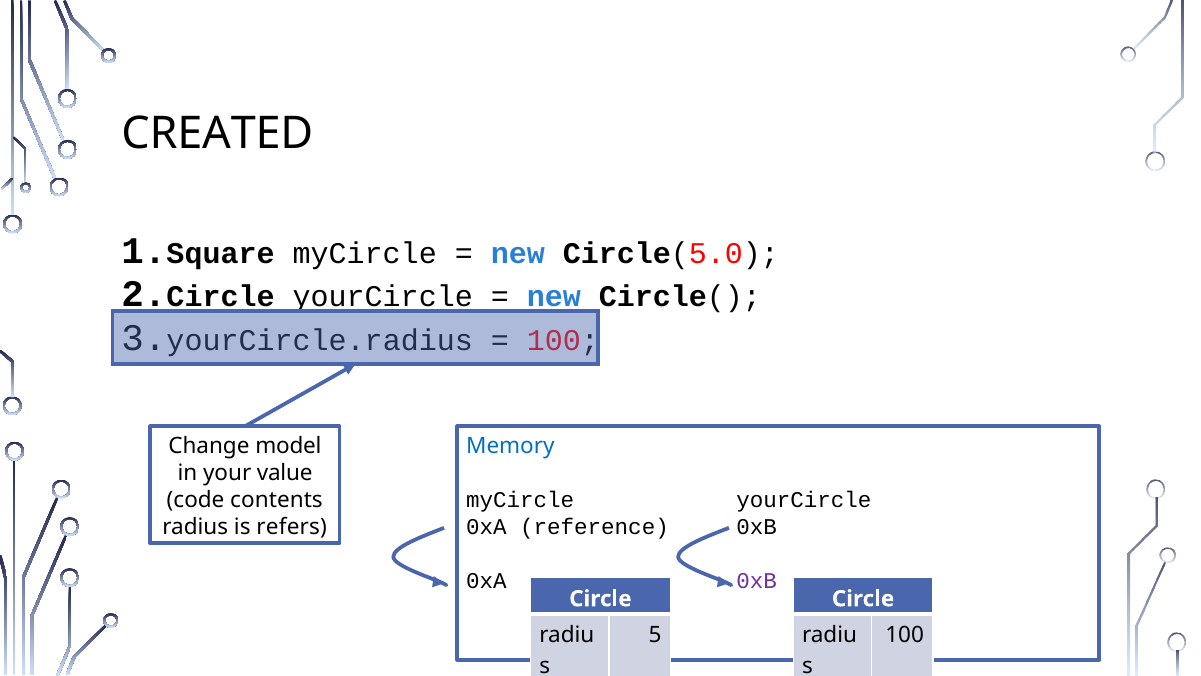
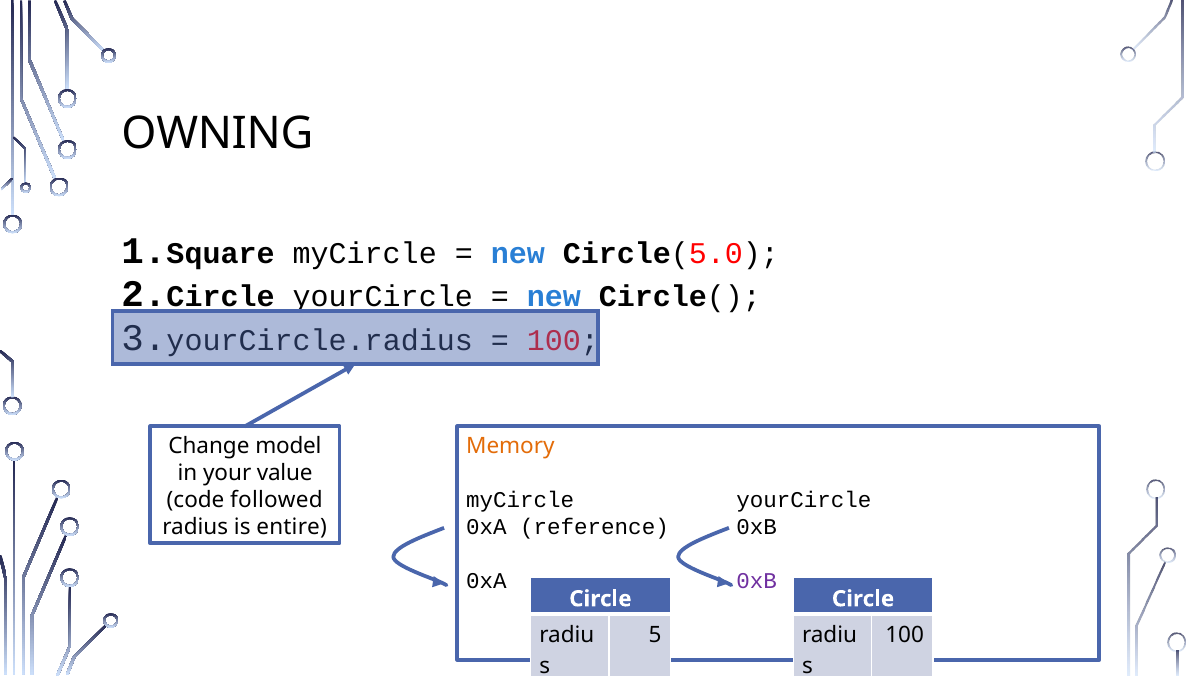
CREATED: CREATED -> OWNING (217, 133)
Memory colour: blue -> orange (510, 446)
contents: contents -> followed (276, 500)
refers: refers -> entire (292, 527)
